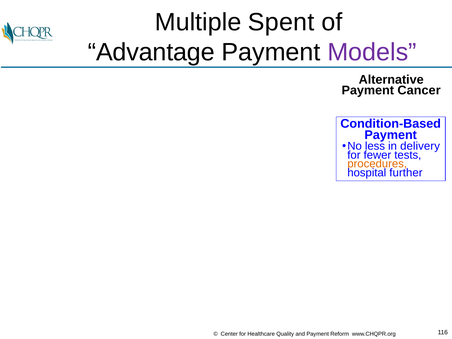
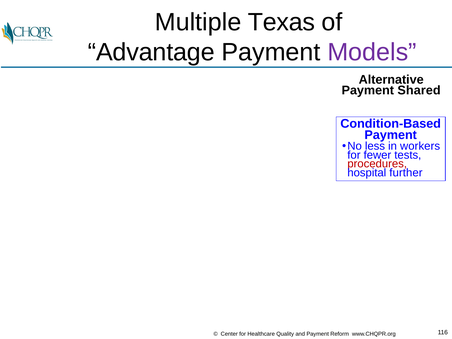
Spent: Spent -> Texas (281, 22)
Cancer: Cancer -> Shared (419, 90)
delivery: delivery -> workers (420, 146)
procedures colour: orange -> red (377, 164)
